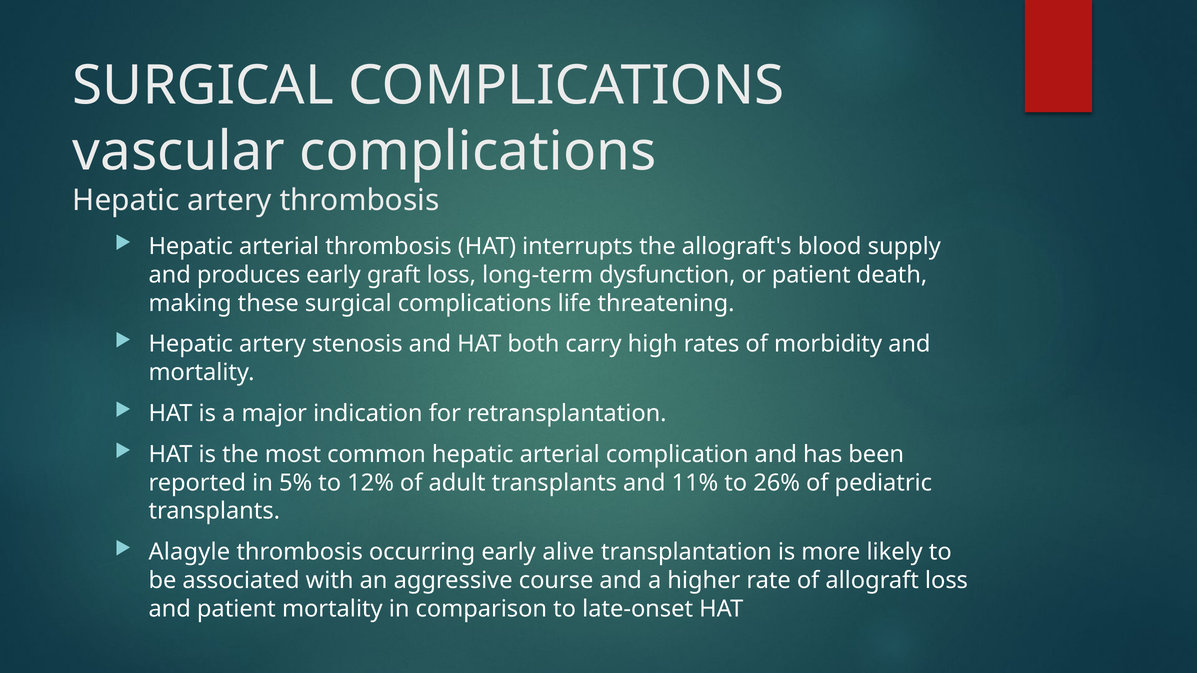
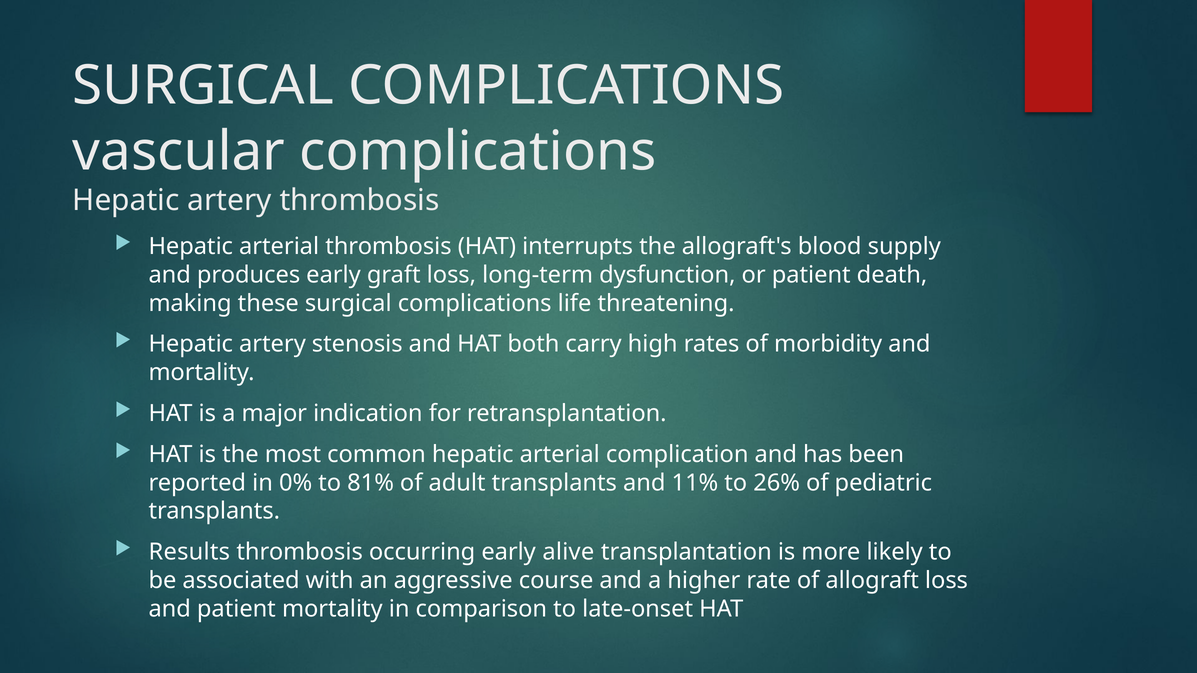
5%: 5% -> 0% (296, 483)
12%: 12% -> 81% (371, 483)
Alagyle: Alagyle -> Results (189, 552)
